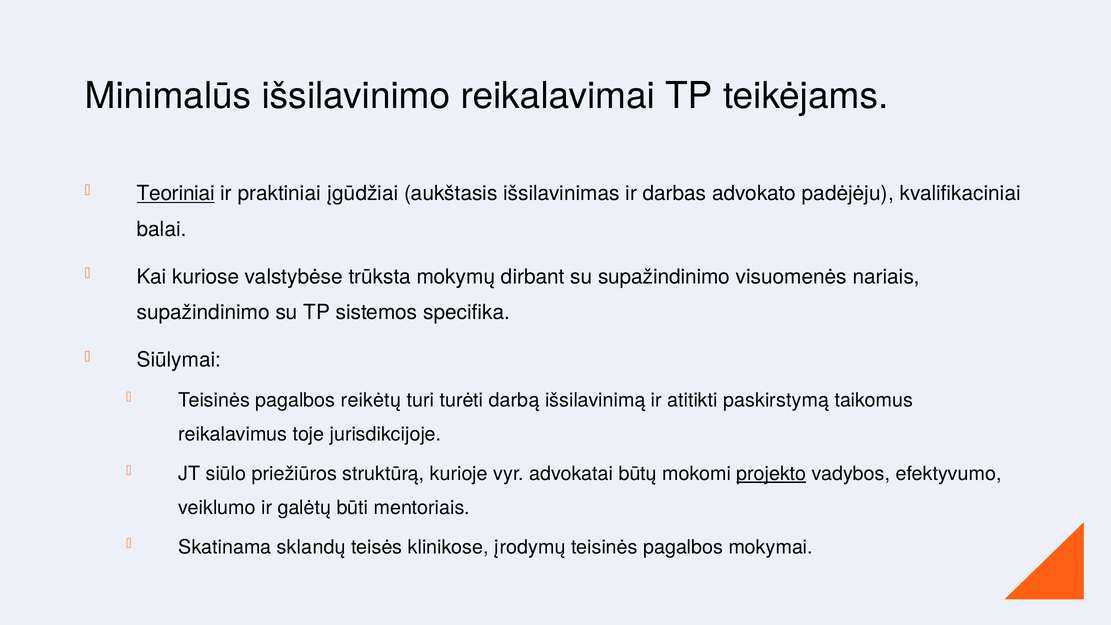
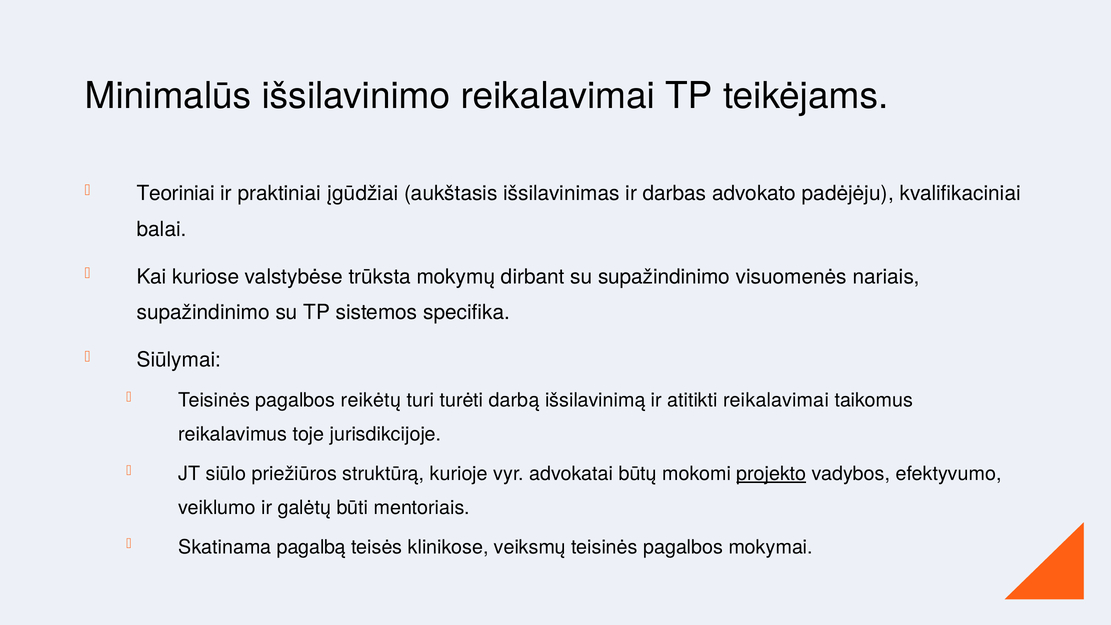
Teoriniai underline: present -> none (176, 193)
atitikti paskirstymą: paskirstymą -> reikalavimai (776, 400)
sklandų: sklandų -> pagalbą (311, 547)
įrodymų: įrodymų -> veiksmų (530, 547)
